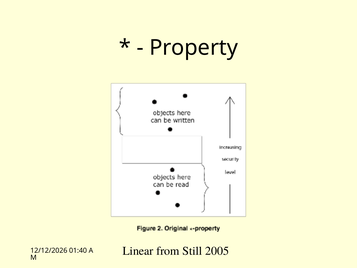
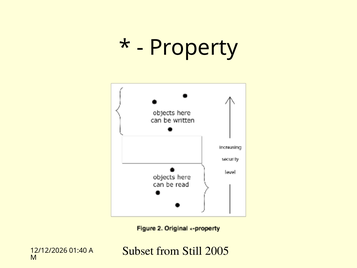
Linear: Linear -> Subset (138, 251)
